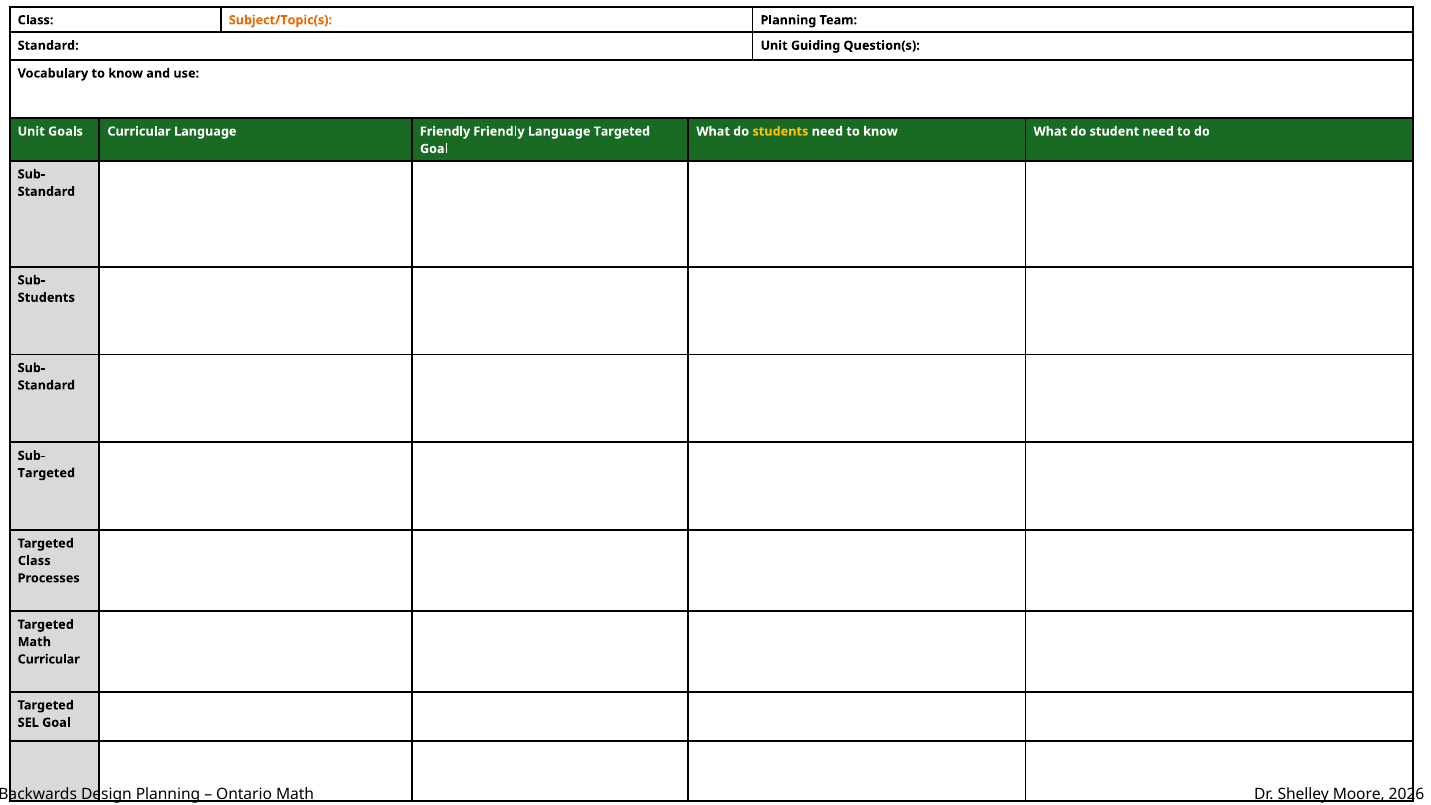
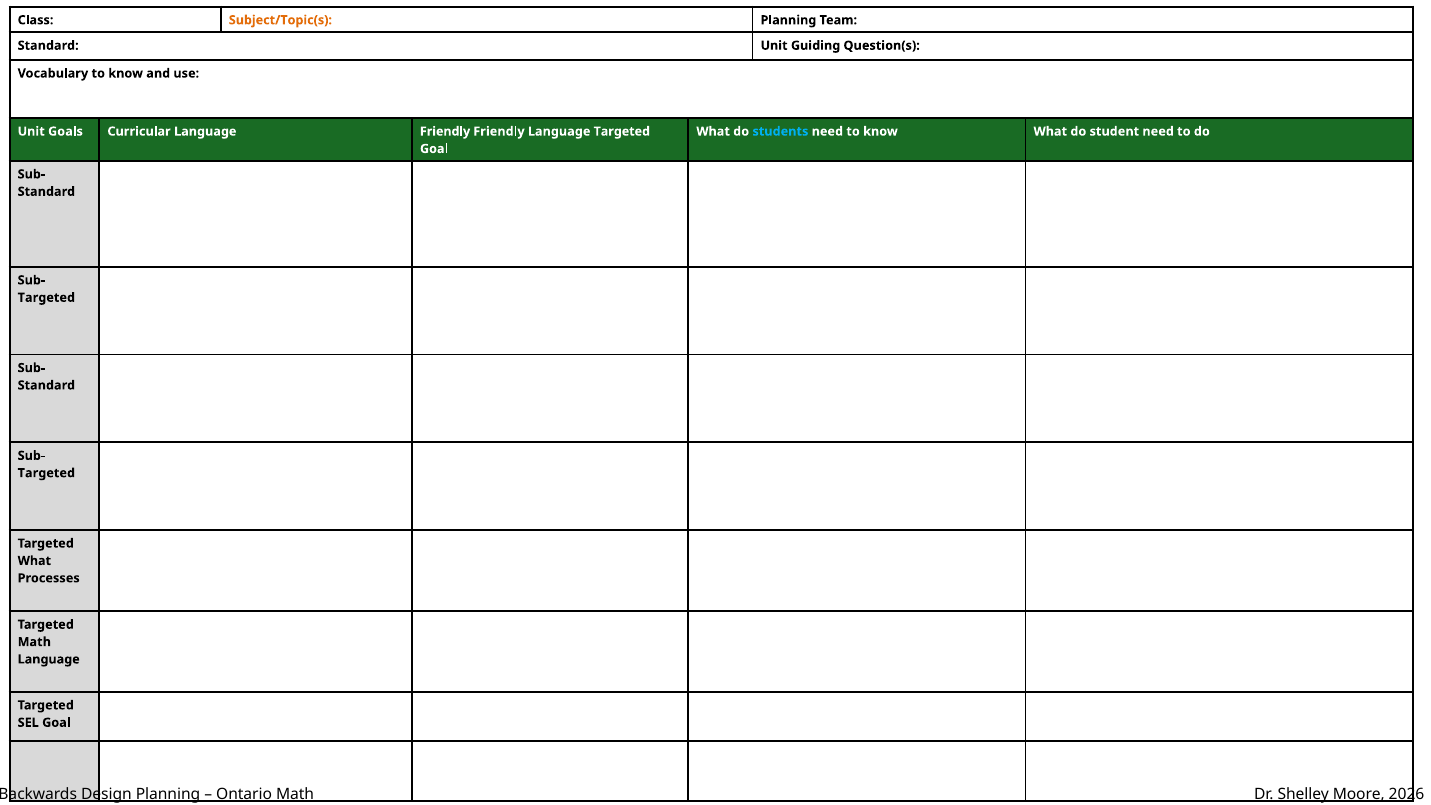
students colour: yellow -> light blue (780, 131)
Students: Students -> Targeted (46, 298)
Class: Class -> What (34, 561)
Curricular: Curricular -> Language (49, 659)
